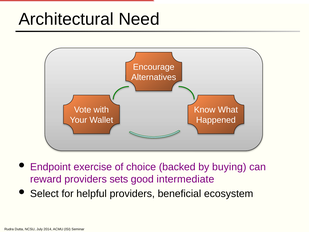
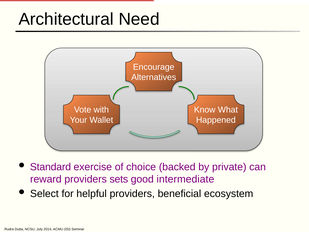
Endpoint: Endpoint -> Standard (50, 167)
buying: buying -> private (229, 167)
